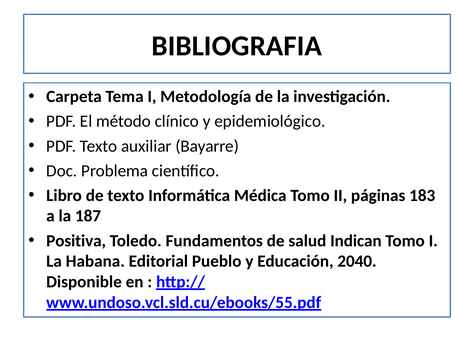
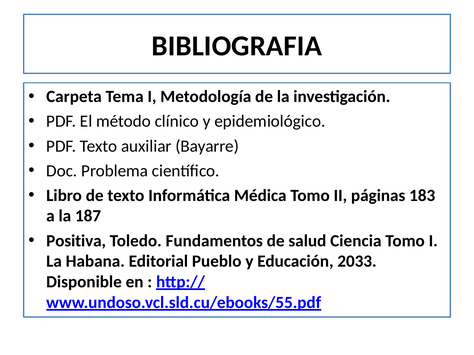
Indican: Indican -> Ciencia (356, 241)
2040: 2040 -> 2033 (357, 262)
